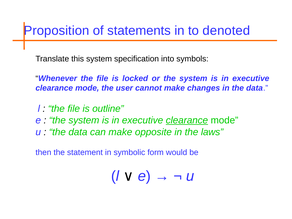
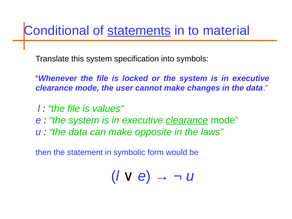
Proposition: Proposition -> Conditional (57, 31)
statements underline: none -> present (139, 31)
denoted: denoted -> material (226, 31)
outline: outline -> values (108, 109)
